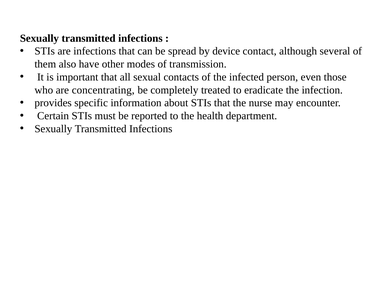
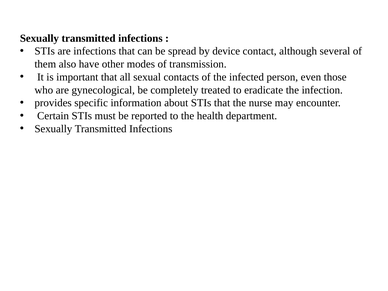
concentrating: concentrating -> gynecological (103, 90)
